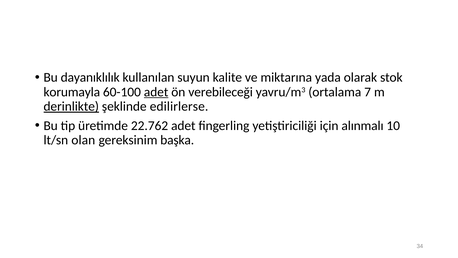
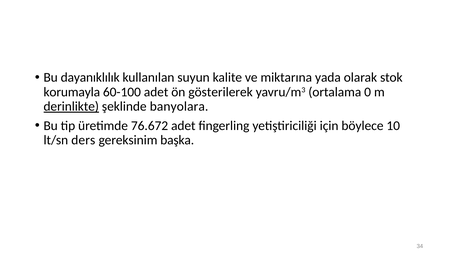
adet underline: present -> none (156, 92)
verebileceği: verebileceği -> gösterilerek (221, 92)
7: 7 -> 0 (368, 92)
edilirlerse: edilirlerse -> banyolara (179, 106)
22.762: 22.762 -> 76.672 (150, 125)
alınmalı: alınmalı -> böylece (362, 125)
olan: olan -> ders (83, 140)
